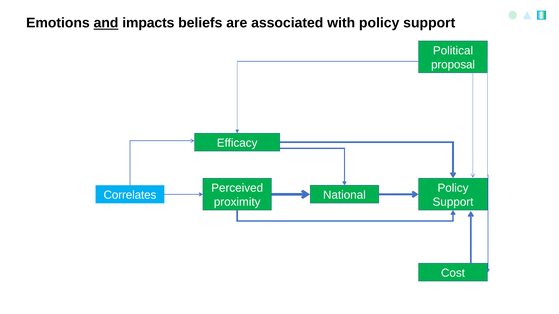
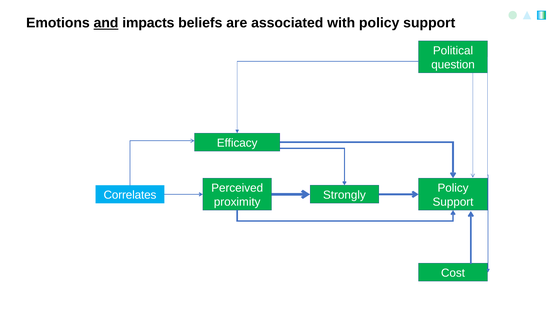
proposal: proposal -> question (453, 65)
National: National -> Strongly (344, 195)
